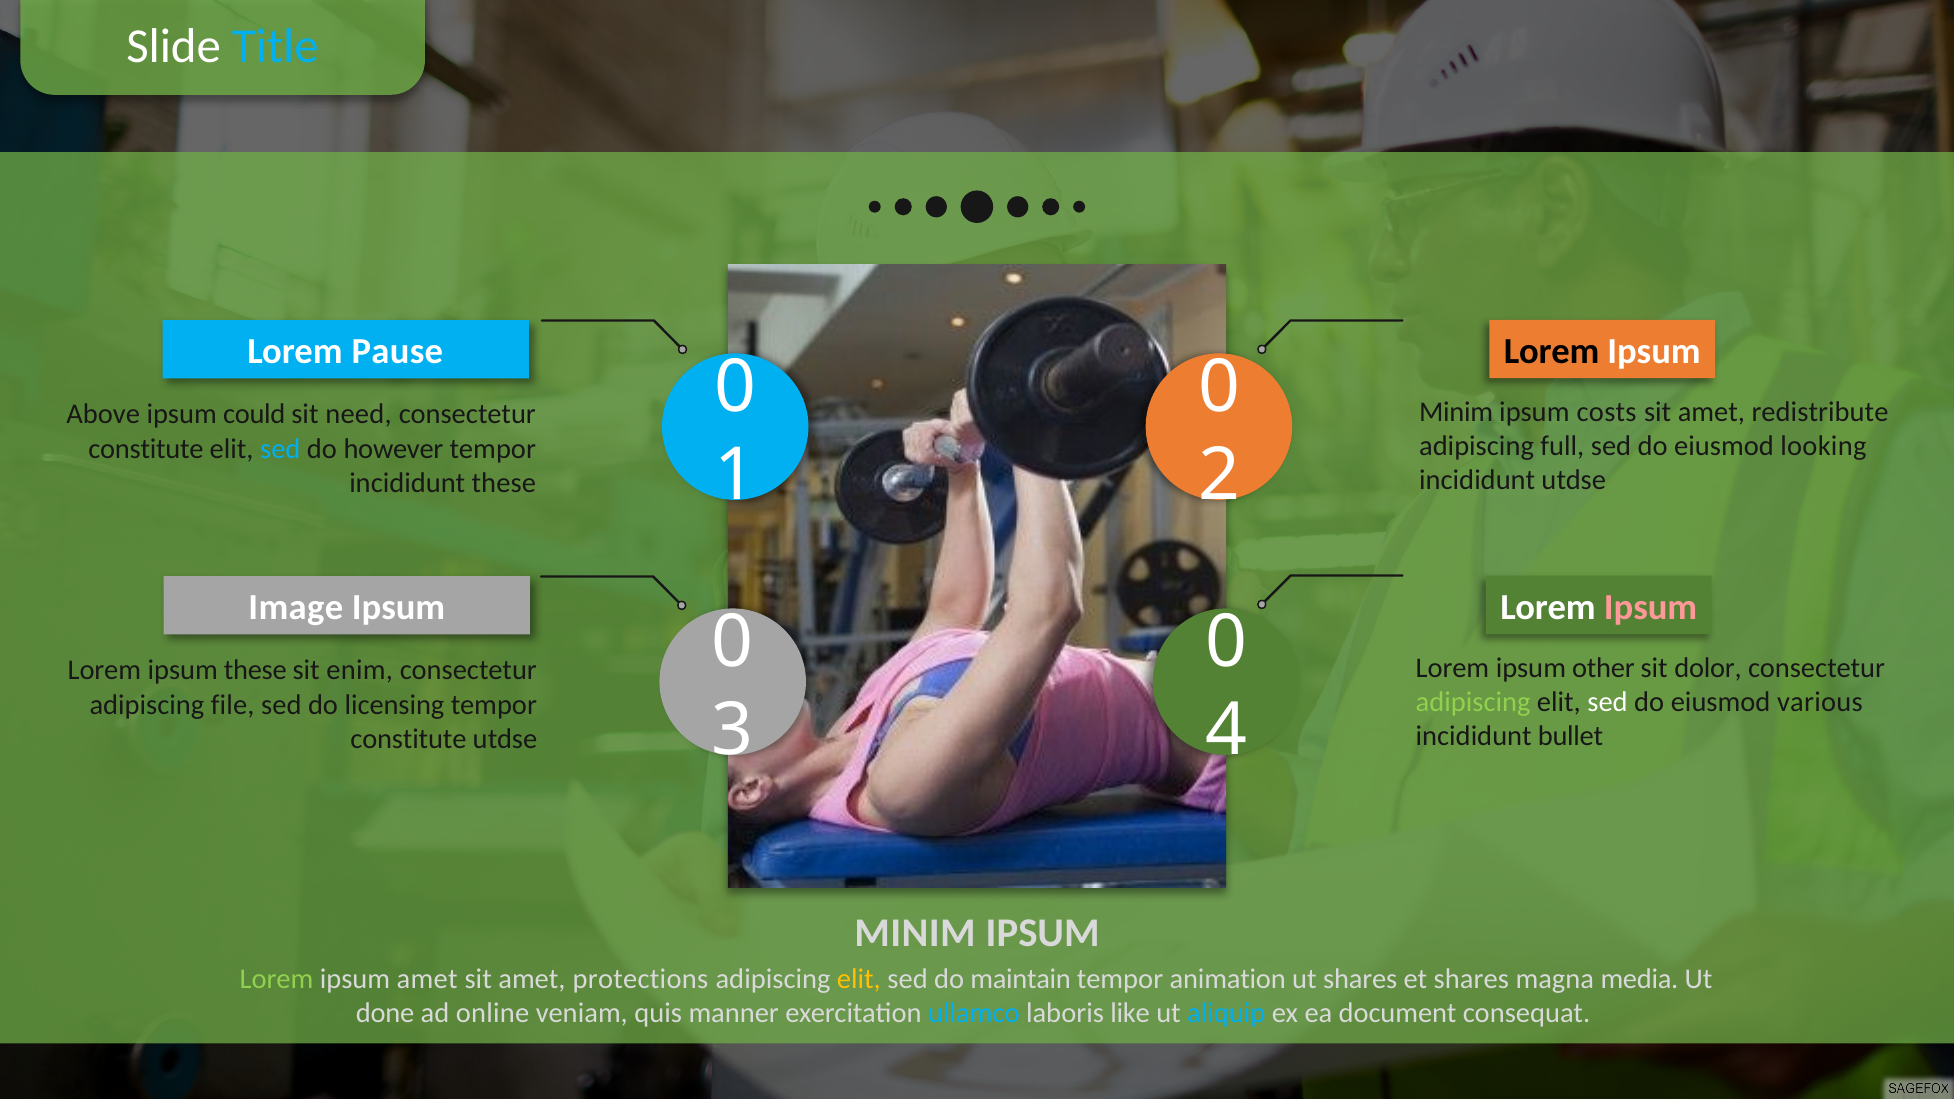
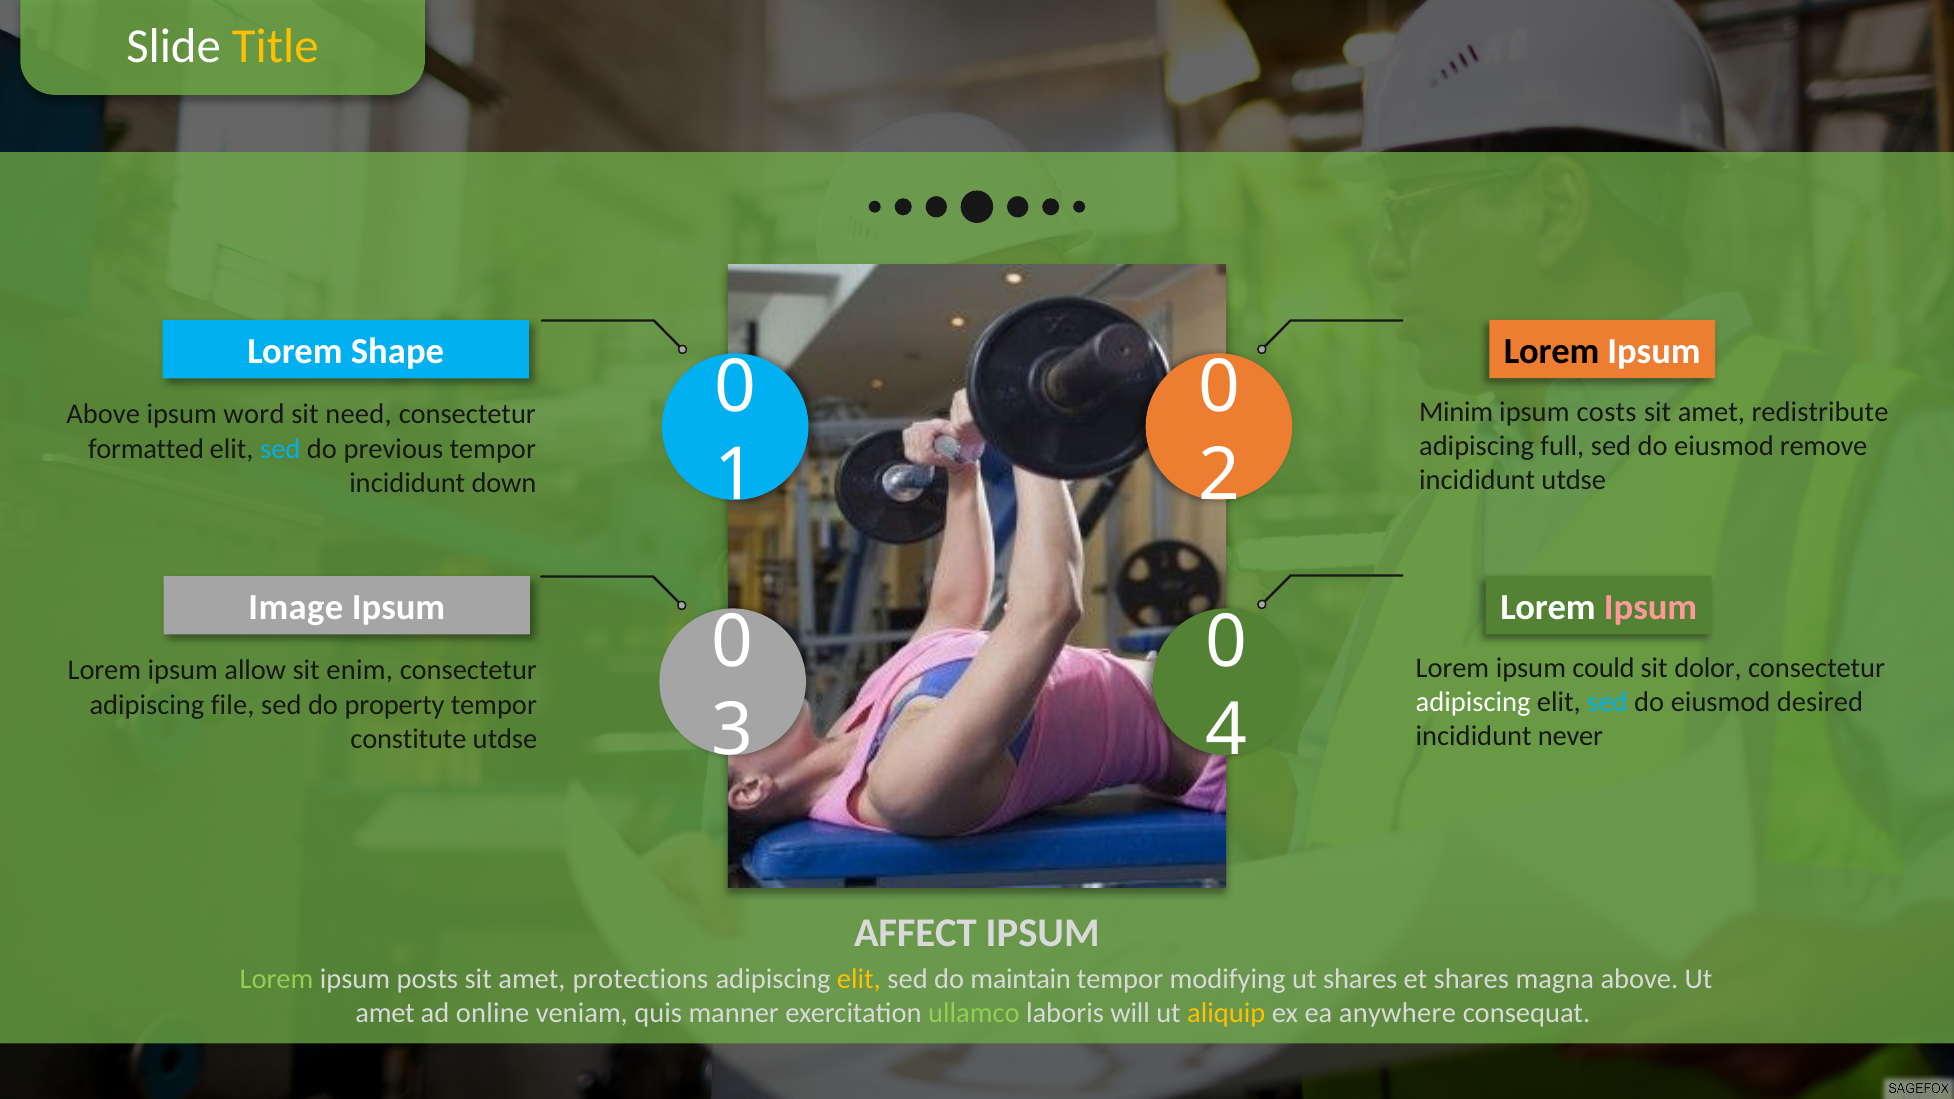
Title colour: light blue -> yellow (275, 46)
Pause: Pause -> Shape (397, 352)
could: could -> word (254, 415)
looking: looking -> remove (1824, 446)
constitute: constitute -> formatted (146, 449)
however: however -> previous (393, 449)
incididunt these: these -> down (504, 483)
other: other -> could (1603, 668)
ipsum these: these -> allow (255, 671)
adipiscing colour: light green -> white (1473, 702)
sed colour: white -> light blue (1608, 702)
various: various -> desired (1820, 702)
licensing: licensing -> property (395, 705)
bullet: bullet -> never (1570, 737)
MINIM: MINIM -> AFFECT (915, 933)
ipsum amet: amet -> posts (427, 979)
animation: animation -> modifying (1228, 979)
magna media: media -> above (1639, 979)
done: done -> amet (385, 1013)
ullamco colour: light blue -> light green (974, 1013)
like: like -> will (1130, 1013)
aliquip colour: light blue -> yellow (1226, 1013)
document: document -> anywhere (1397, 1013)
